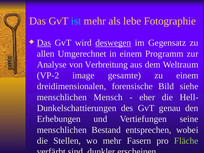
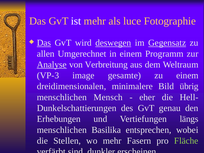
ist colour: light blue -> white (76, 21)
lebe: lebe -> luce (132, 21)
Gegensatz underline: none -> present (167, 43)
Analyse underline: none -> present (52, 65)
VP-2: VP-2 -> VP-3 (48, 75)
forensische: forensische -> minimalere (132, 86)
siehe: siehe -> übrig (189, 86)
seine: seine -> längs (189, 119)
Bestand: Bestand -> Basilika (106, 130)
